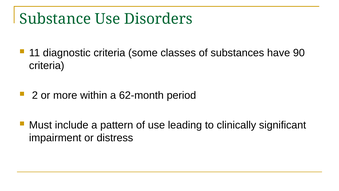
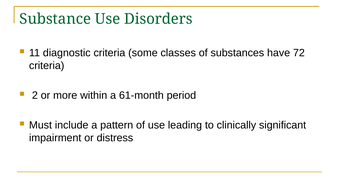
90: 90 -> 72 (299, 53)
62-month: 62-month -> 61-month (141, 95)
